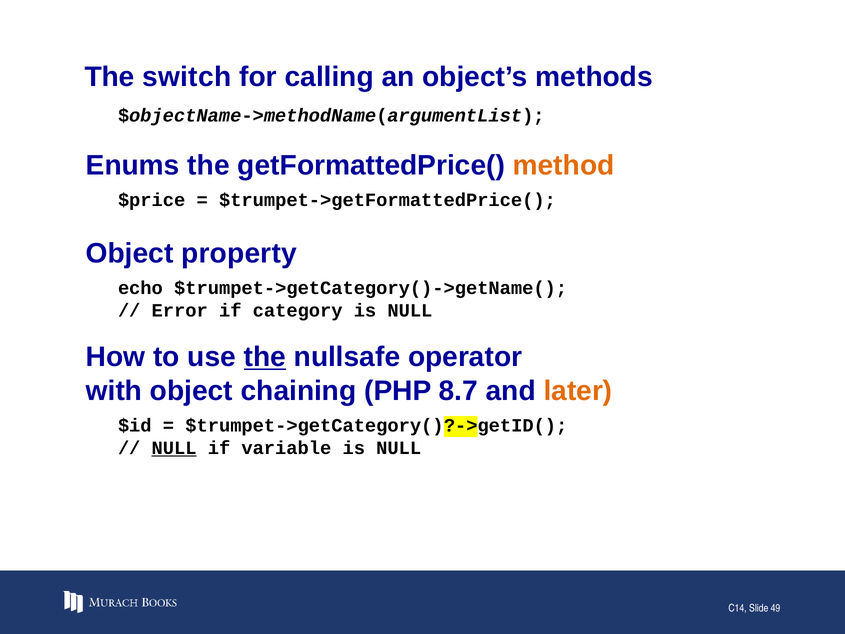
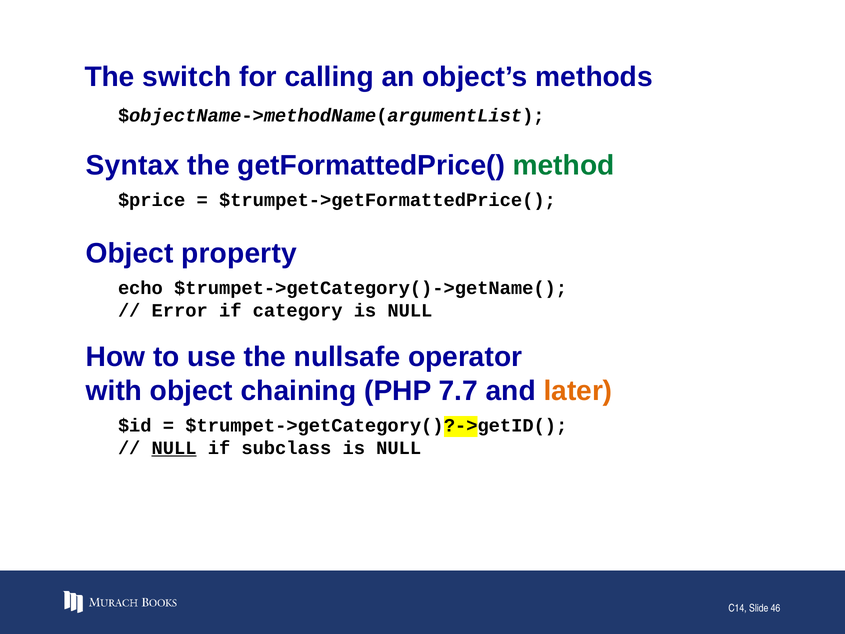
Enums: Enums -> Syntax (133, 165)
method colour: orange -> green (564, 165)
the underline: present -> none (265, 357)
8.7: 8.7 -> 7.7 (458, 391)
variable: variable -> subclass (286, 448)
49: 49 -> 46 (775, 608)
